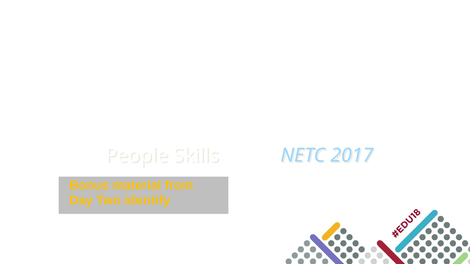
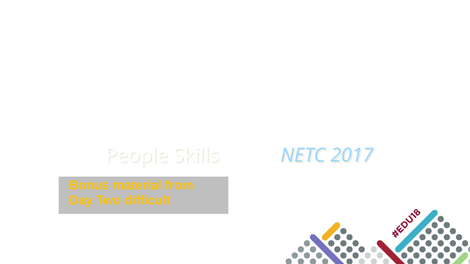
identify: identify -> difficult (147, 201)
